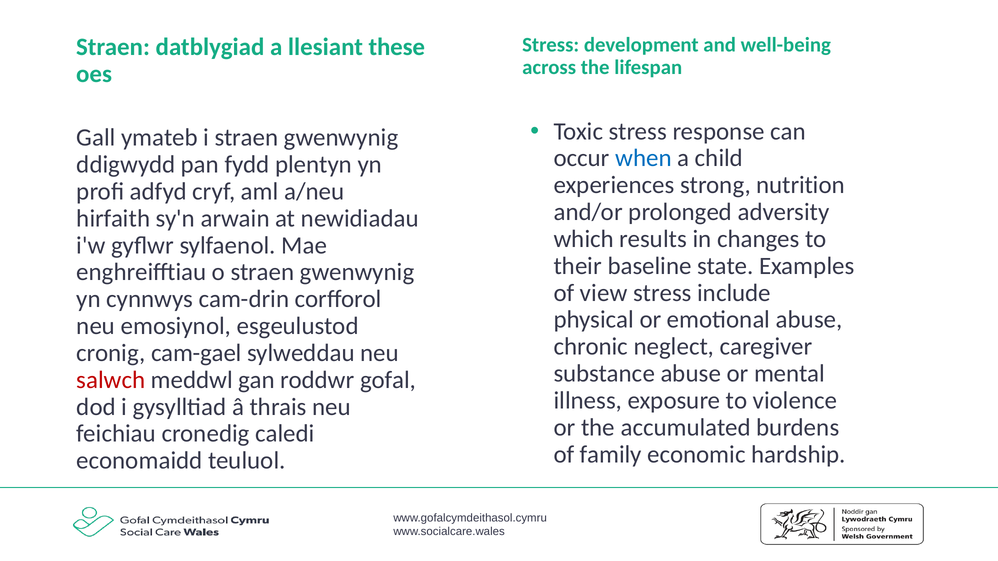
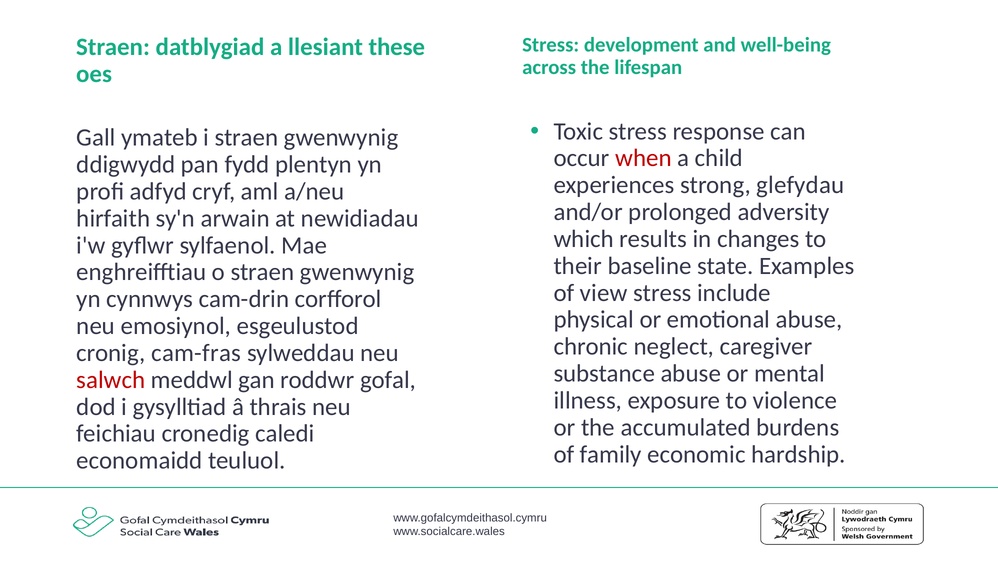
when colour: blue -> red (643, 158)
nutrition: nutrition -> glefydau (800, 185)
cam-gael: cam-gael -> cam-fras (196, 353)
